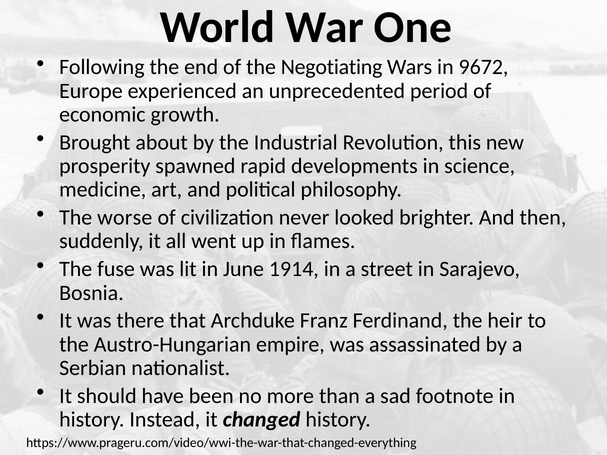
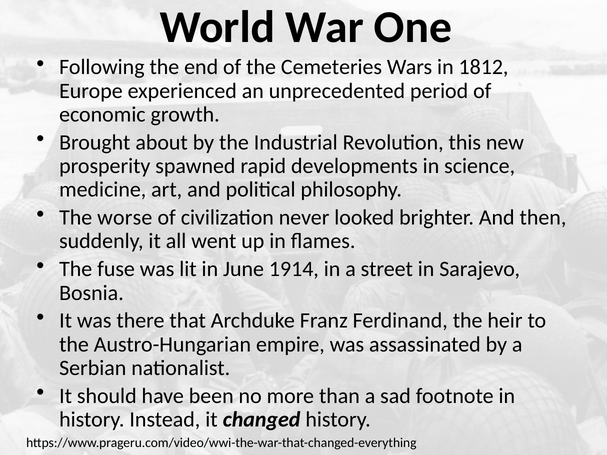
Negotiating: Negotiating -> Cemeteries (332, 67)
9672: 9672 -> 1812 (484, 67)
